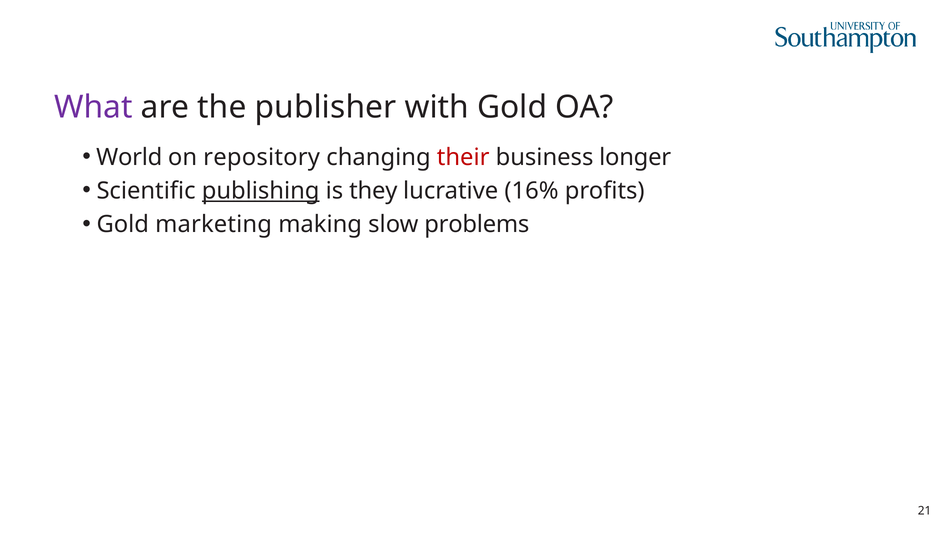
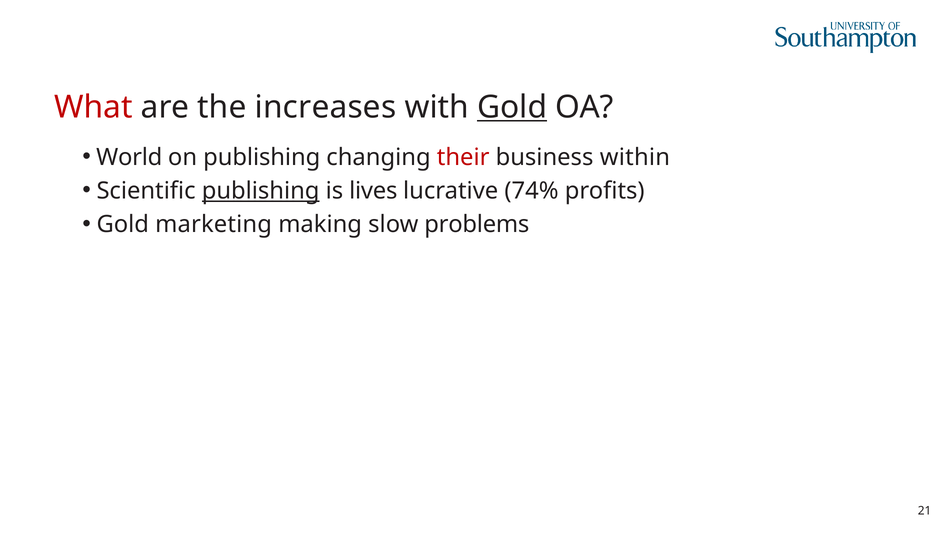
What colour: purple -> red (94, 107)
publisher: publisher -> increases (325, 107)
Gold underline: none -> present (512, 107)
on repository: repository -> publishing (262, 157)
longer: longer -> within (635, 157)
they: they -> lives (373, 191)
16%: 16% -> 74% (532, 191)
